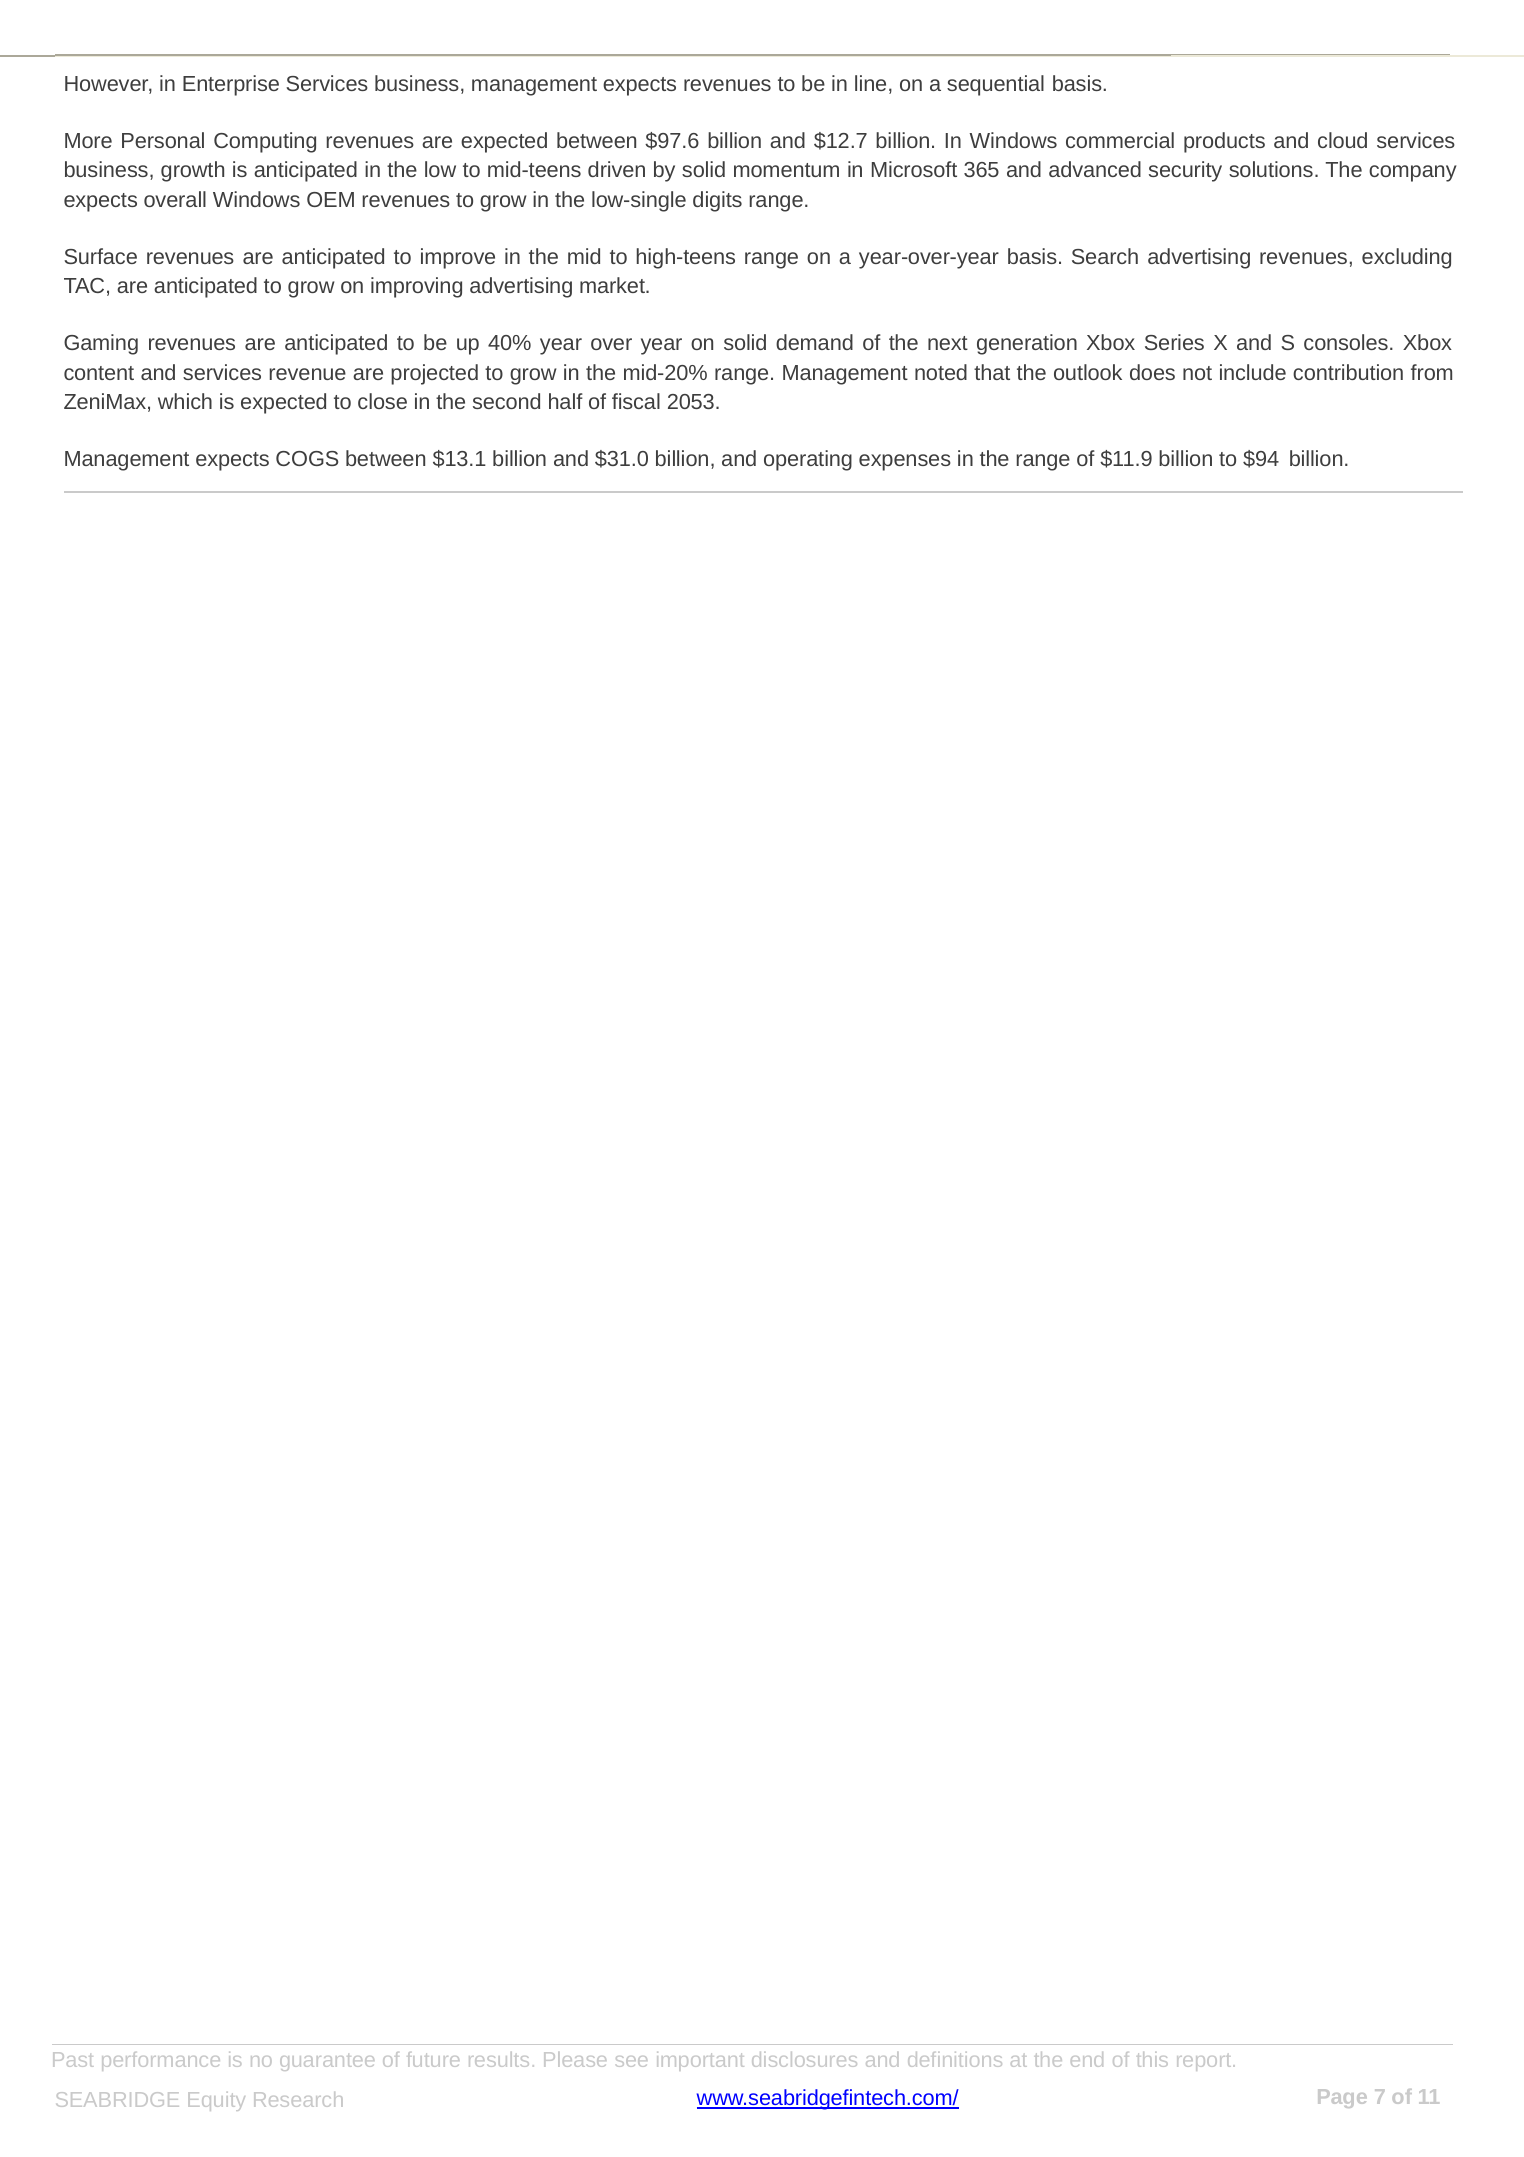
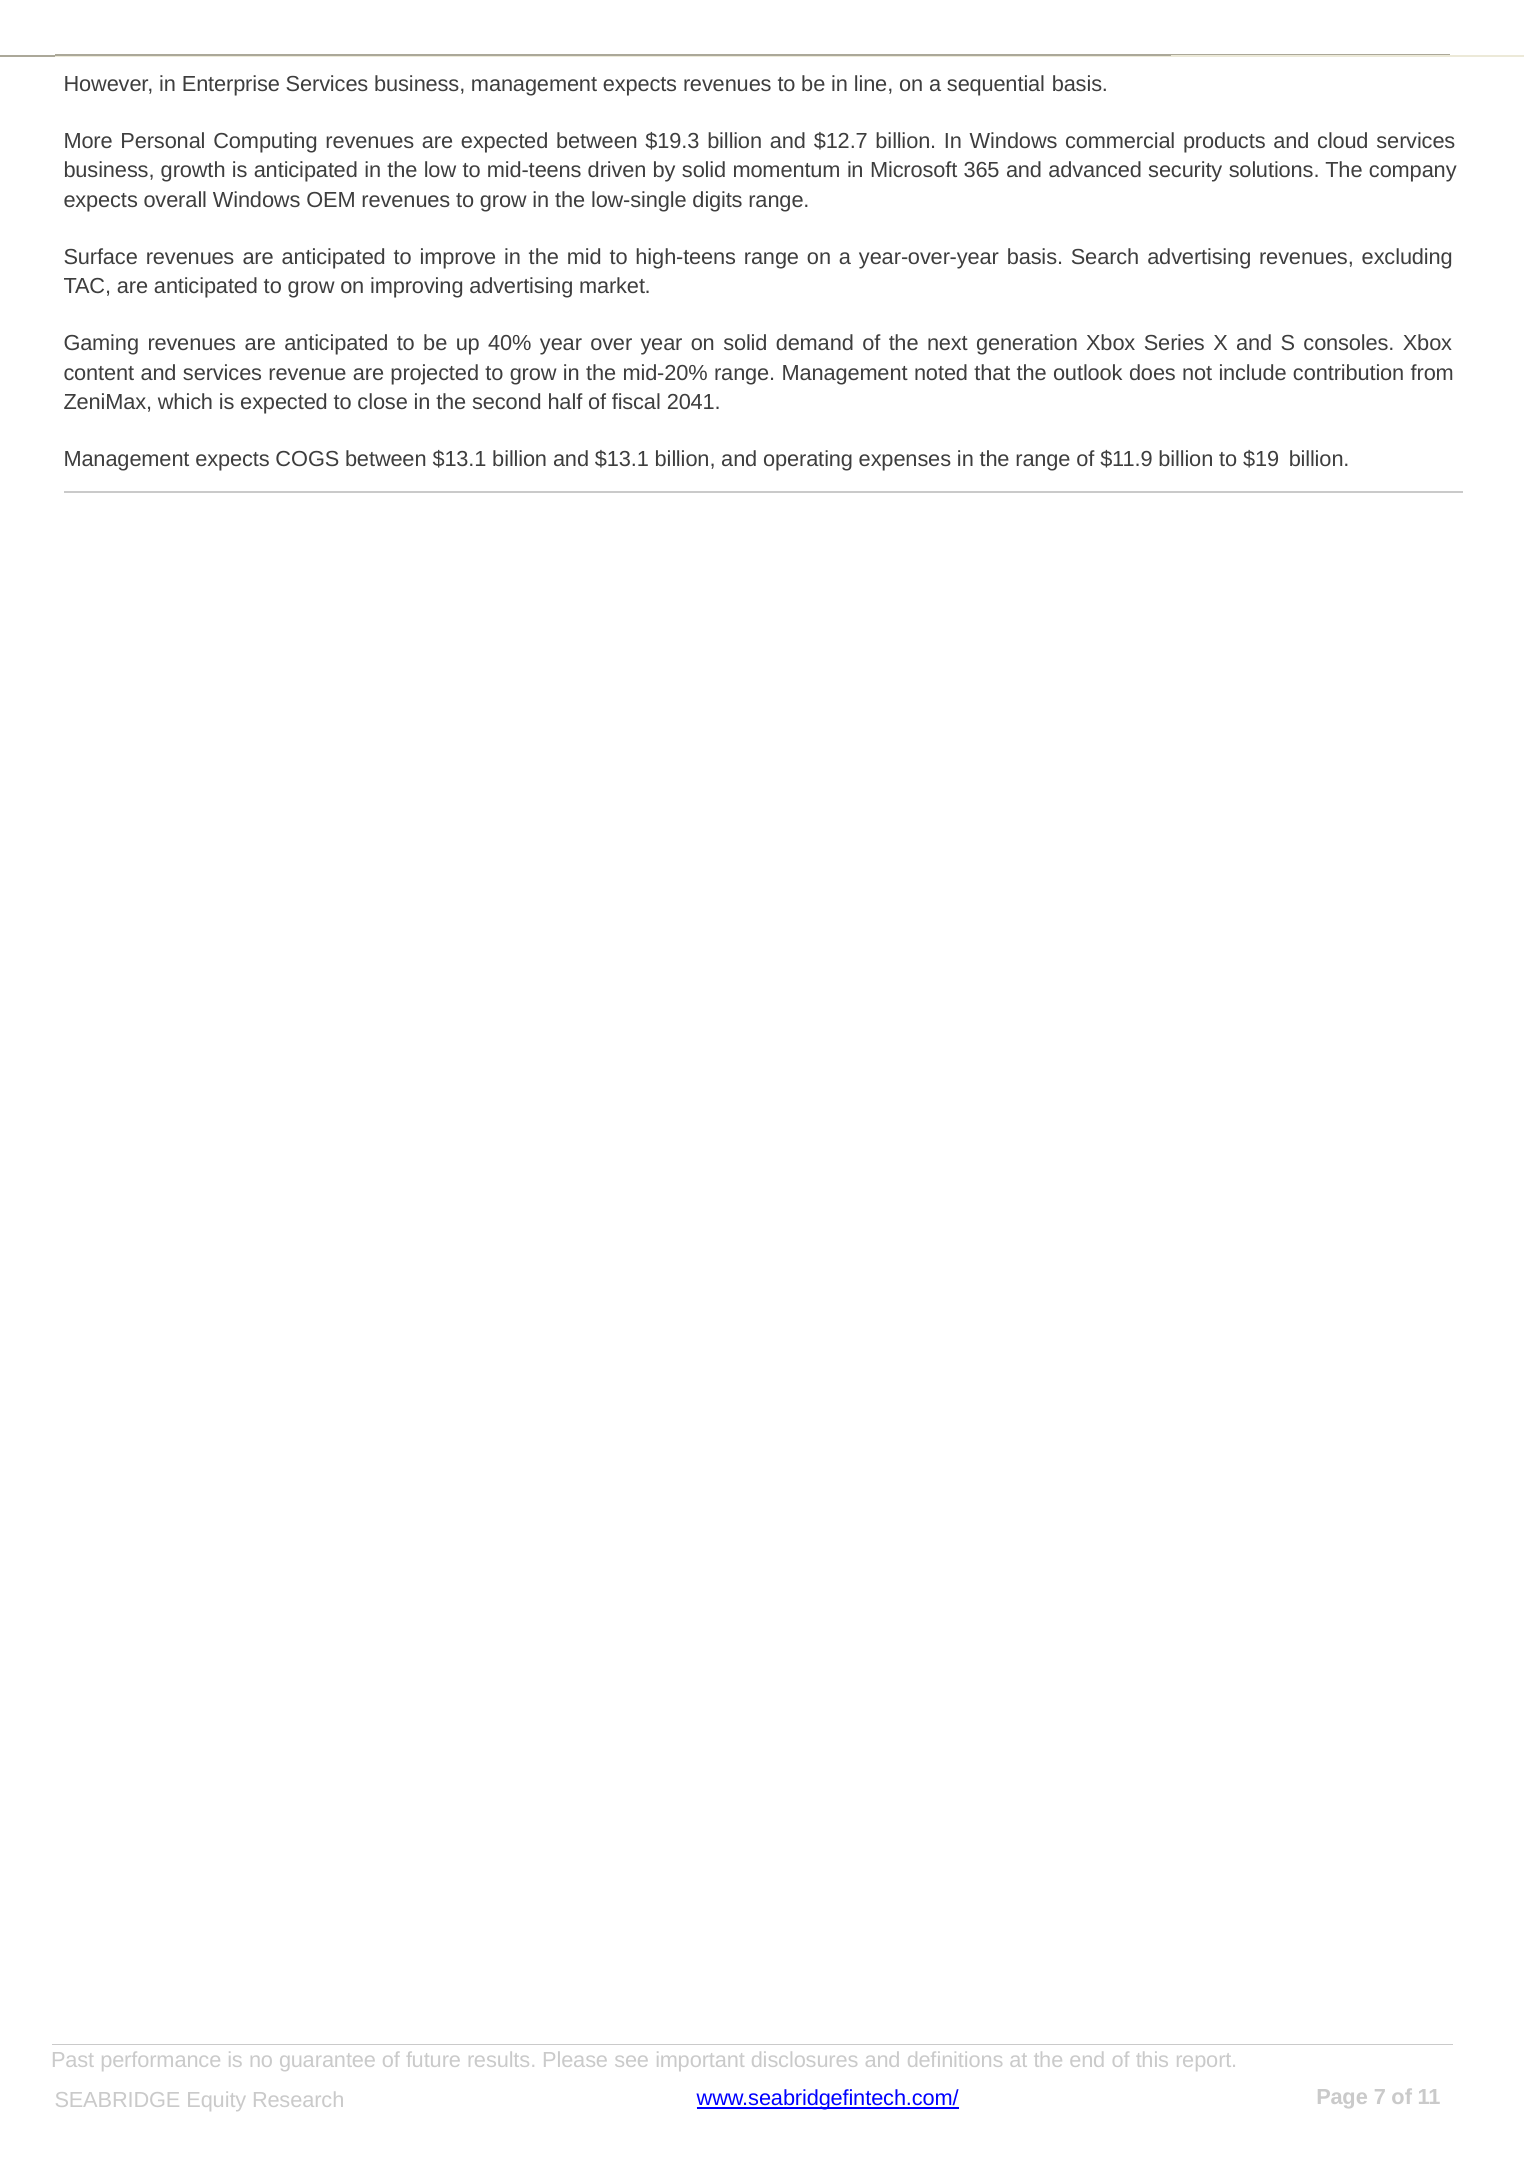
$97.6: $97.6 -> $19.3 (672, 141)
2053: 2053 -> 2041 (694, 402)
and $31.0: $31.0 -> $13.1 (622, 460)
$94: $94 -> $19 (1261, 460)
